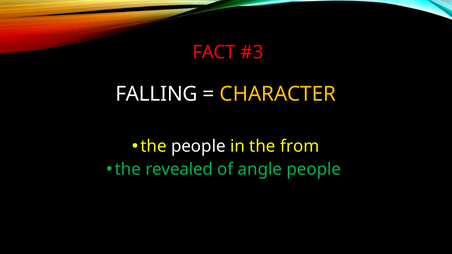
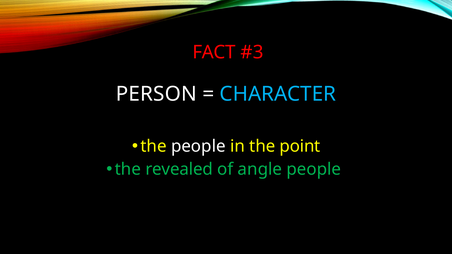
FALLING: FALLING -> PERSON (156, 94)
CHARACTER colour: yellow -> light blue (278, 94)
from: from -> point (300, 146)
